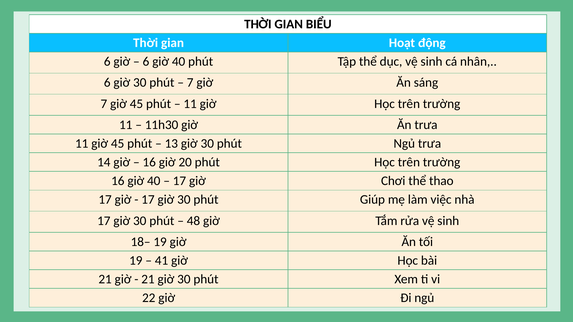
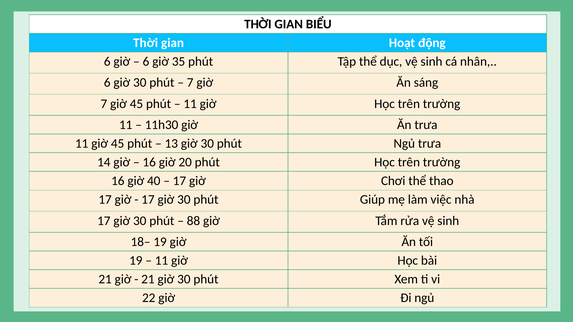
6 giờ 40: 40 -> 35 (179, 61)
48: 48 -> 88 (193, 221)
41: 41 -> 11 (162, 261)
